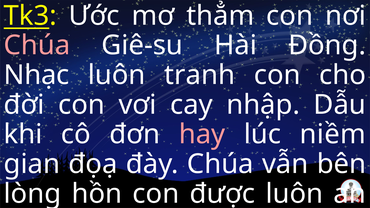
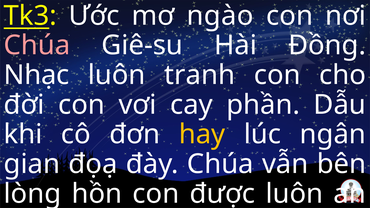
thẳm: thẳm -> ngào (220, 16)
nhập: nhập -> phần (263, 105)
hay colour: pink -> yellow (202, 134)
niềm: niềm -> ngân (333, 134)
